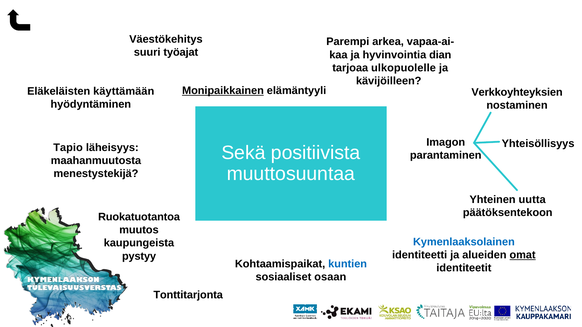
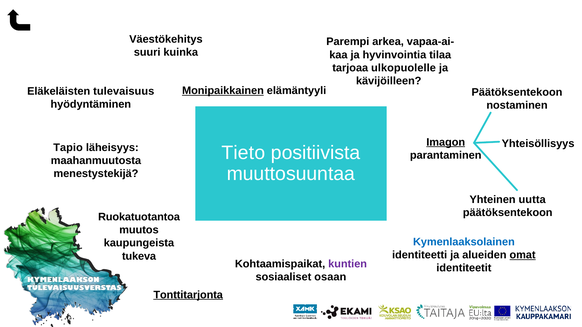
työajat: työajat -> kuinka (181, 52)
dian: dian -> tilaa (440, 55)
käyttämään: käyttämään -> tulevaisuus (124, 91)
Verkkoyhteyksien: Verkkoyhteyksien -> Päätöksentekoon (517, 92)
Imagon underline: none -> present (446, 142)
Sekä: Sekä -> Tieto (243, 153)
pystyy: pystyy -> tukeva (139, 256)
kuntien colour: blue -> purple (348, 264)
Tonttitarjonta underline: none -> present (188, 295)
